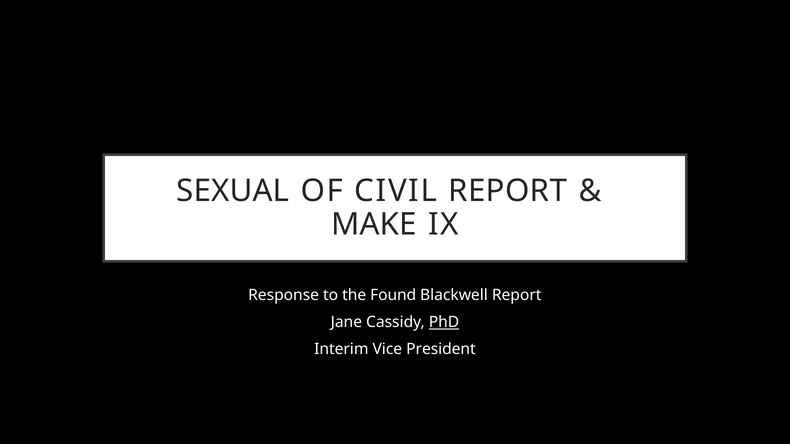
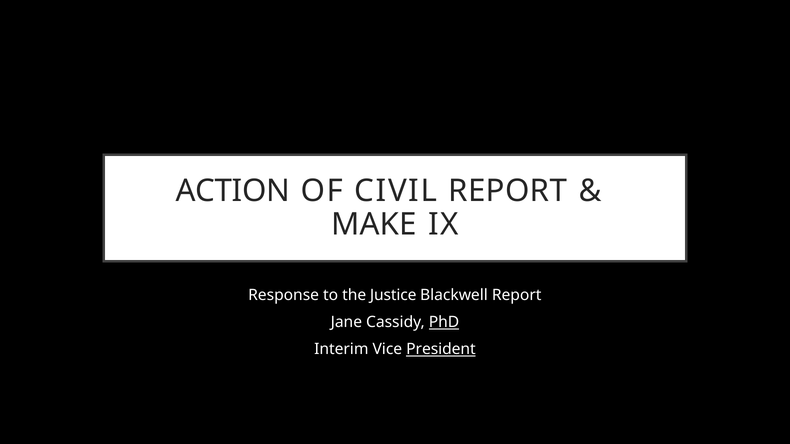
SEXUAL: SEXUAL -> ACTION (233, 191)
Found: Found -> Justice (393, 295)
President underline: none -> present (441, 349)
